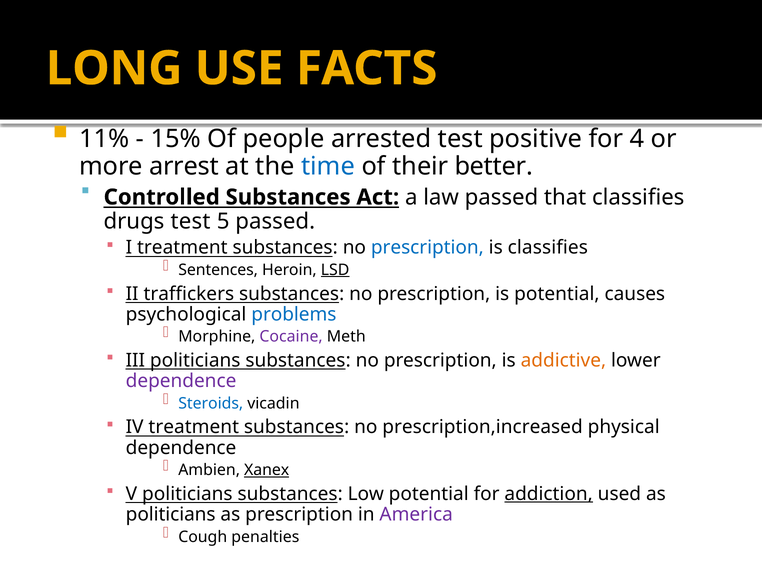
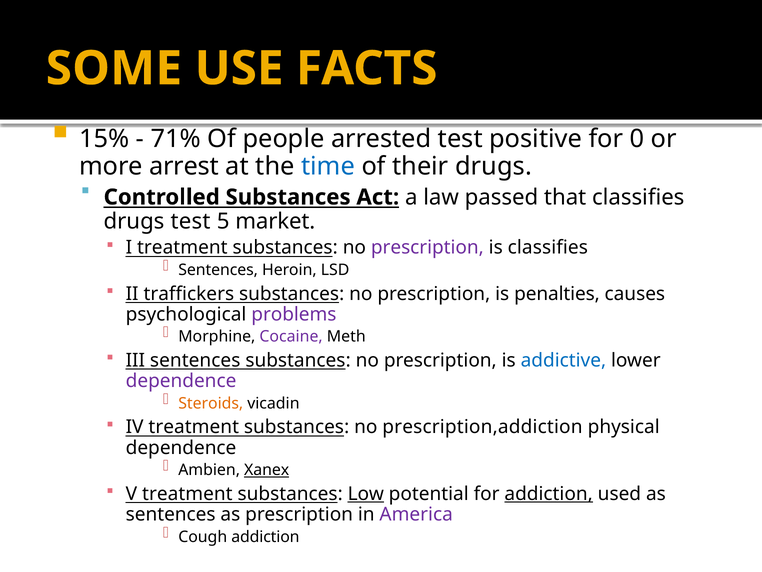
LONG: LONG -> SOME (114, 68)
11%: 11% -> 15% (104, 139)
15%: 15% -> 71% (176, 139)
4: 4 -> 0 (637, 139)
their better: better -> drugs (494, 166)
5 passed: passed -> market (275, 221)
prescription colour: blue -> purple (427, 247)
LSD underline: present -> none (335, 270)
is potential: potential -> penalties (557, 294)
problems colour: blue -> purple (294, 314)
III politicians: politicians -> sentences (195, 360)
addictive colour: orange -> blue (563, 360)
Steroids colour: blue -> orange (211, 403)
prescription,increased: prescription,increased -> prescription,addiction (482, 427)
V politicians: politicians -> treatment (187, 493)
Low underline: none -> present (366, 493)
politicians: politicians -> sentences (171, 514)
Cough penalties: penalties -> addiction (265, 536)
